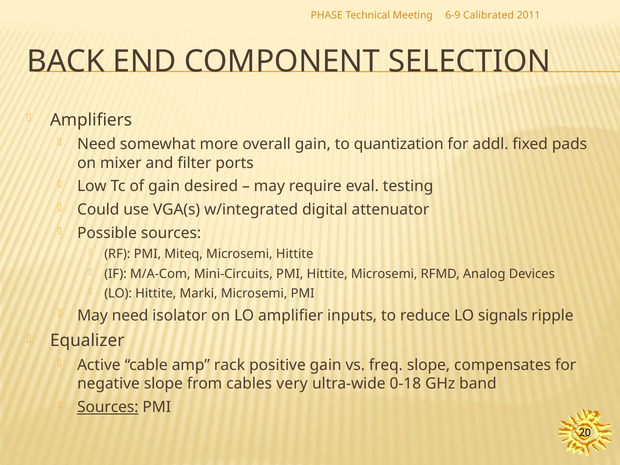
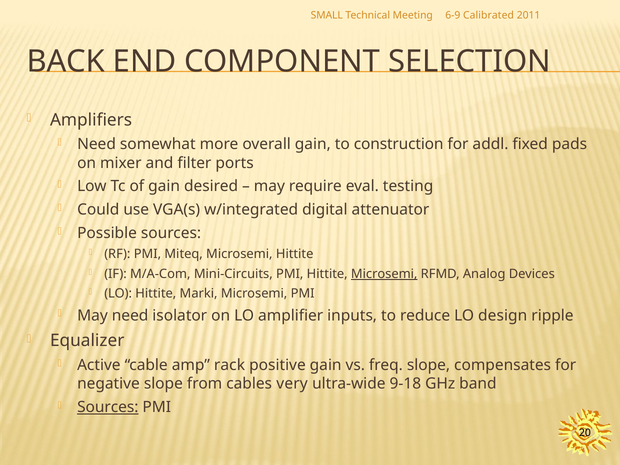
PHASE: PHASE -> SMALL (327, 15)
quantization: quantization -> construction (399, 144)
Microsemi underline: none -> present (384, 274)
signals: signals -> design (503, 316)
0-18: 0-18 -> 9-18 (405, 384)
